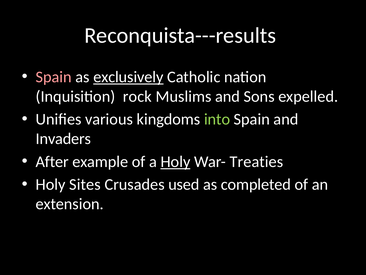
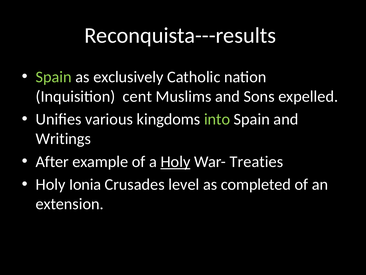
Spain colour: pink -> light green (54, 77)
exclusively underline: present -> none (128, 77)
rock: rock -> cent (137, 96)
Invaders: Invaders -> Writings (63, 139)
Sites: Sites -> Ionia (85, 184)
used: used -> level (184, 184)
